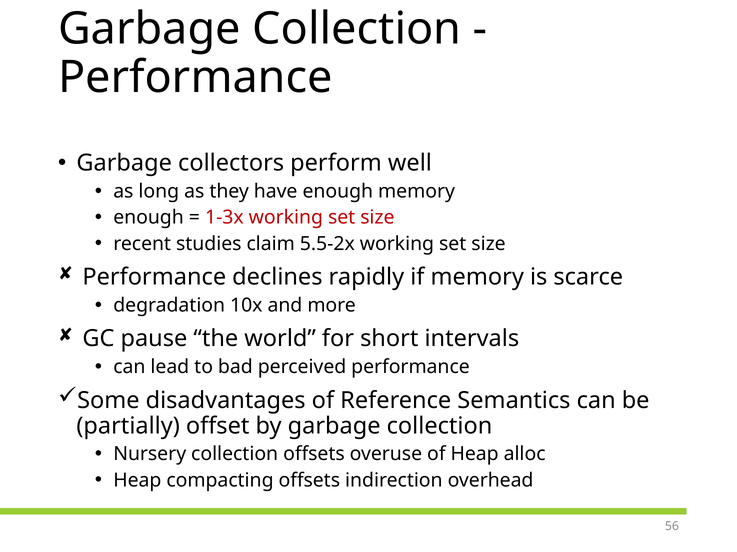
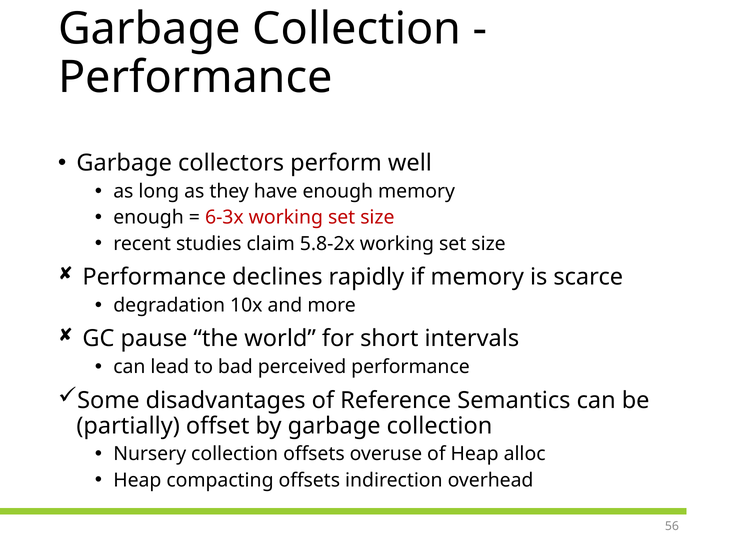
1-3x: 1-3x -> 6-3x (224, 218)
5.5-2x: 5.5-2x -> 5.8-2x (327, 244)
